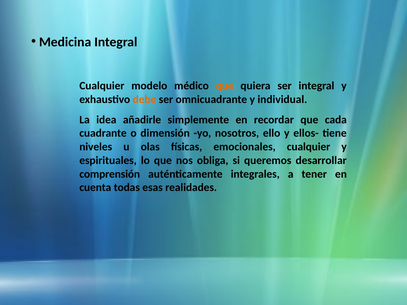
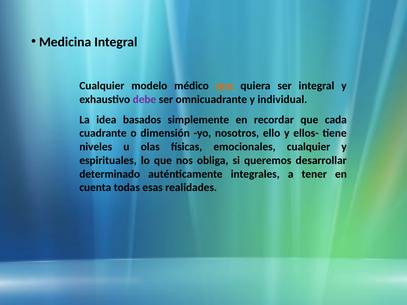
debe colour: orange -> purple (144, 99)
añadirle: añadirle -> basados (142, 120)
comprensión: comprensión -> determinado (110, 174)
